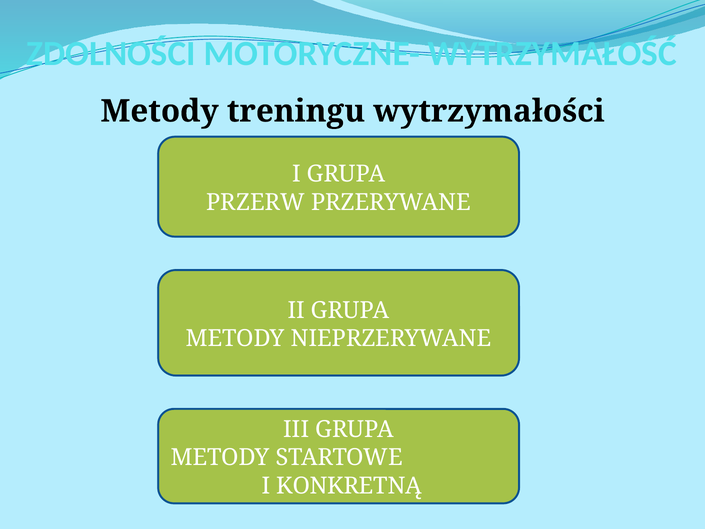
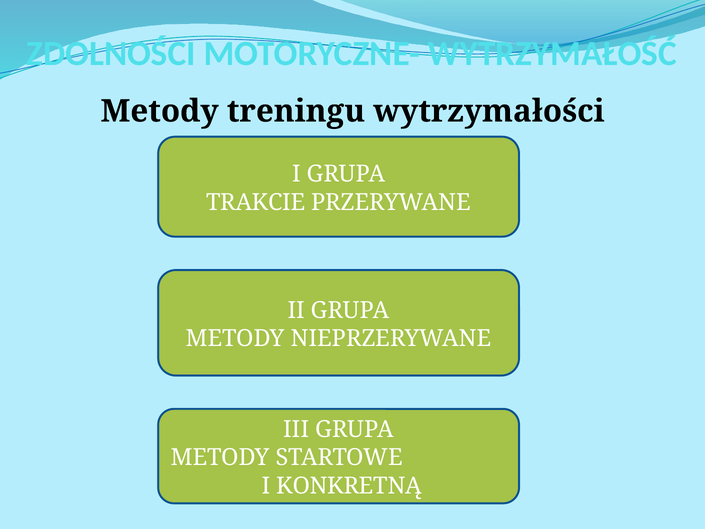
PRZERW: PRZERW -> TRAKCIE (256, 202)
